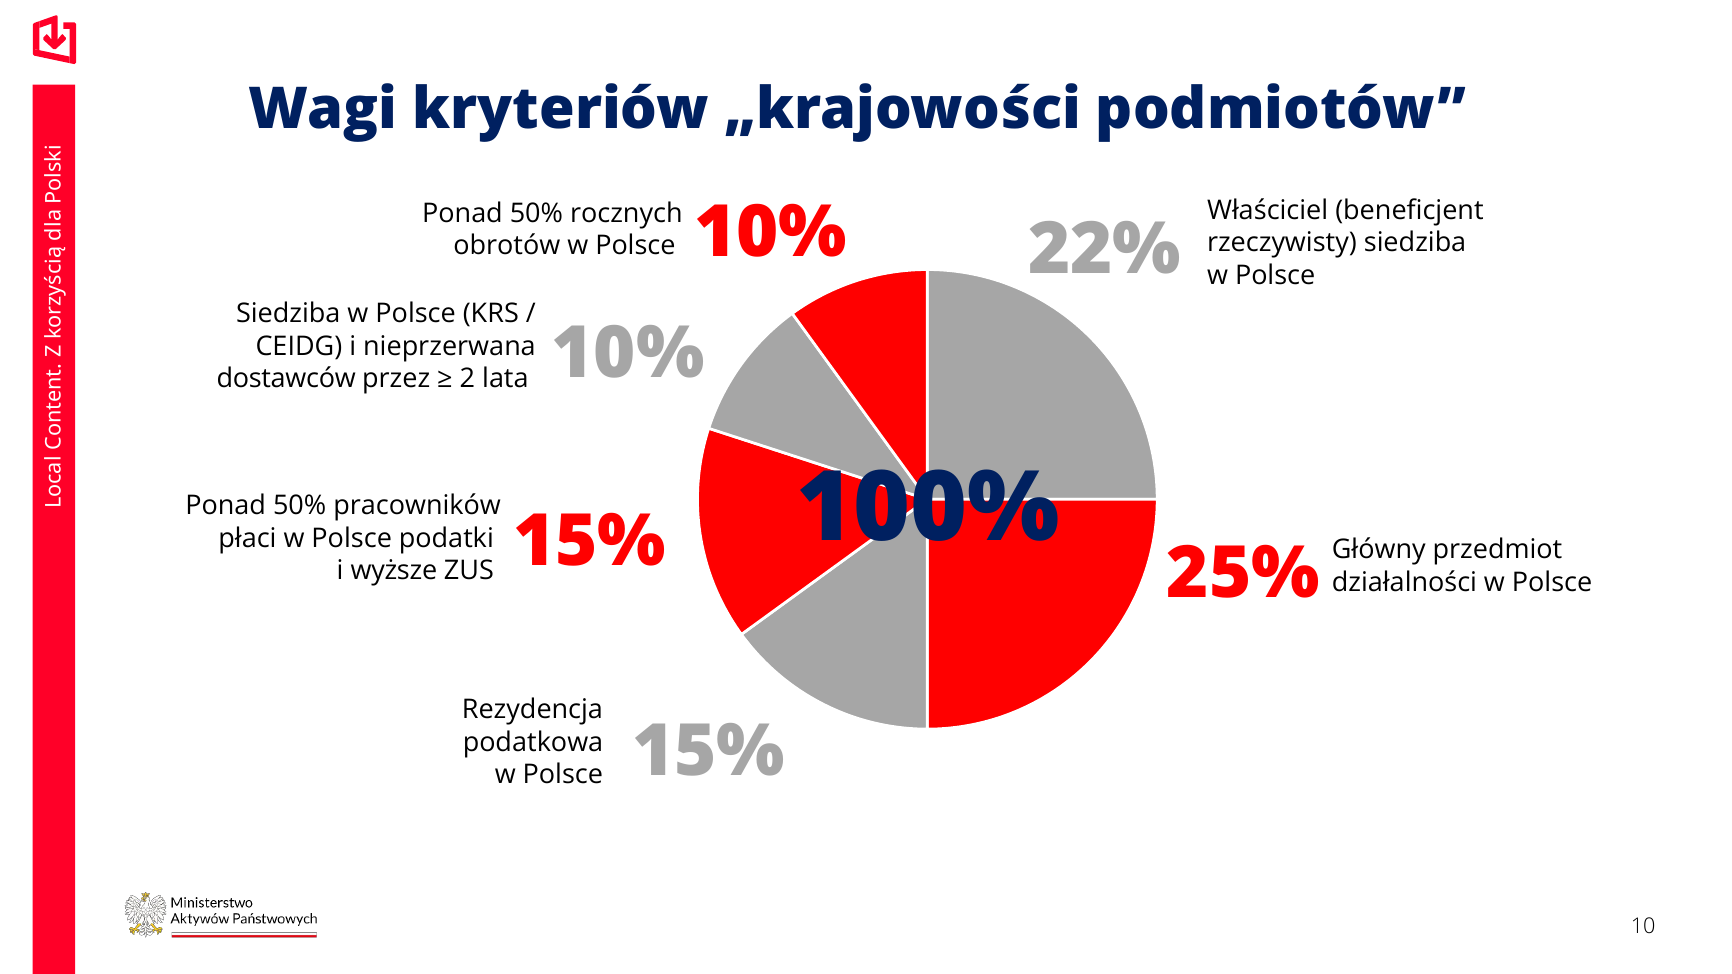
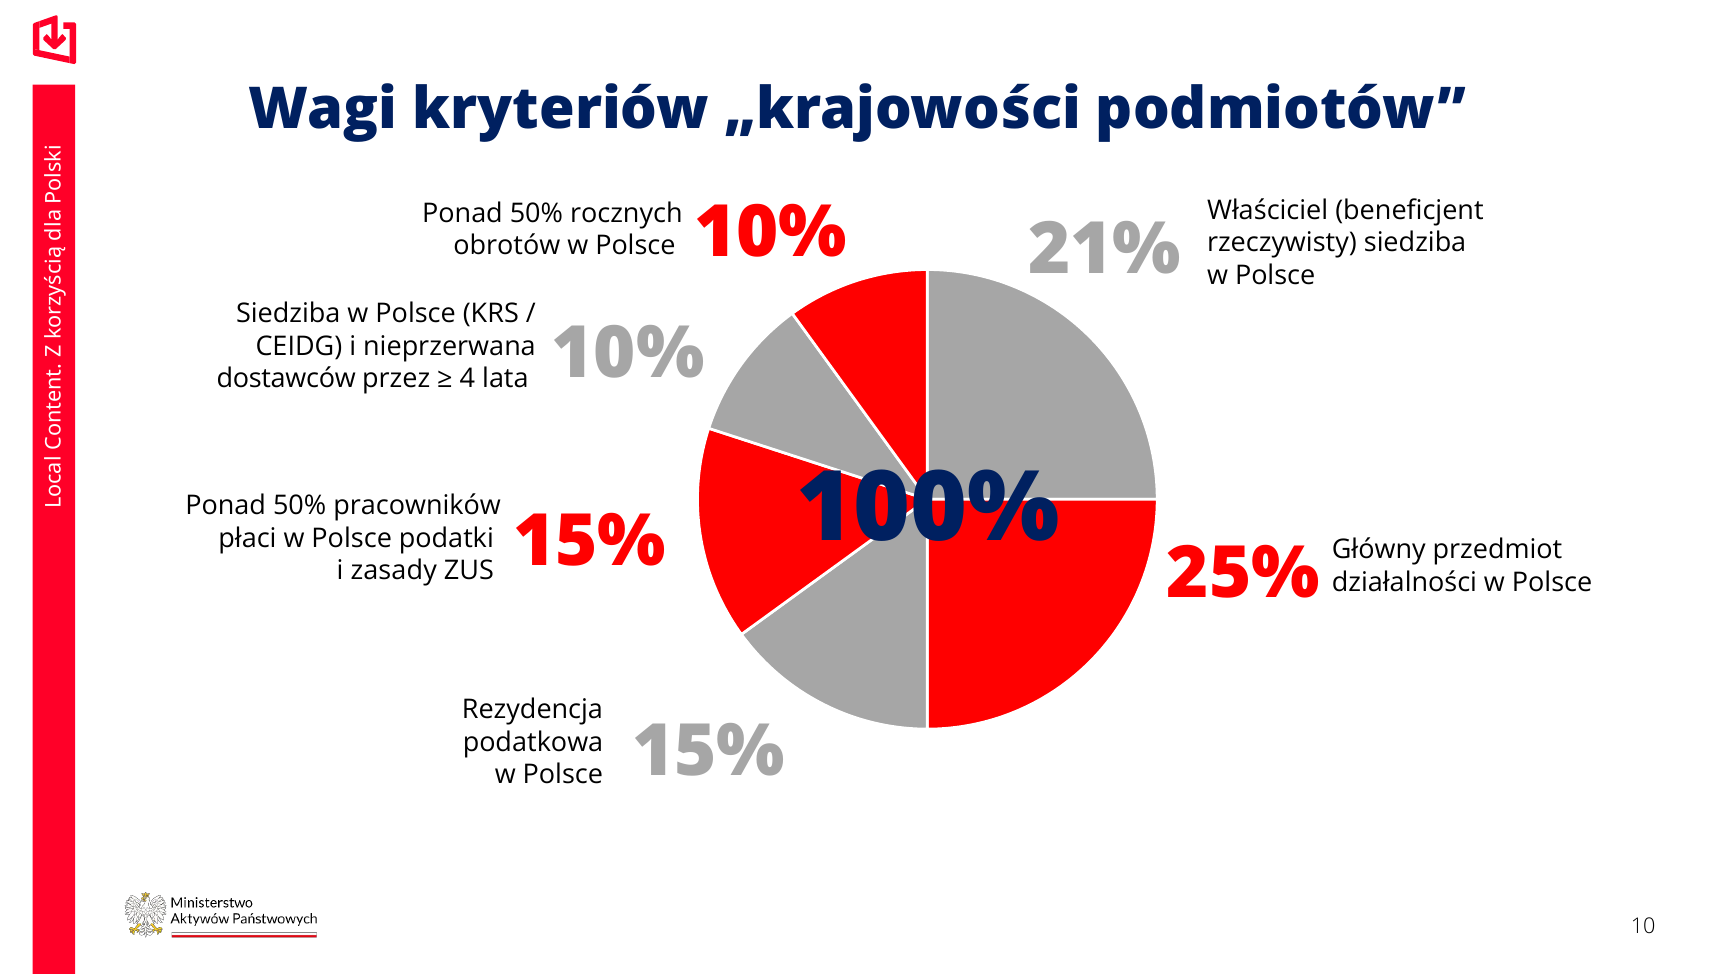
22%: 22% -> 21% (1105, 250)
2: 2 -> 4 (467, 379)
wyższe: wyższe -> zasady (394, 571)
